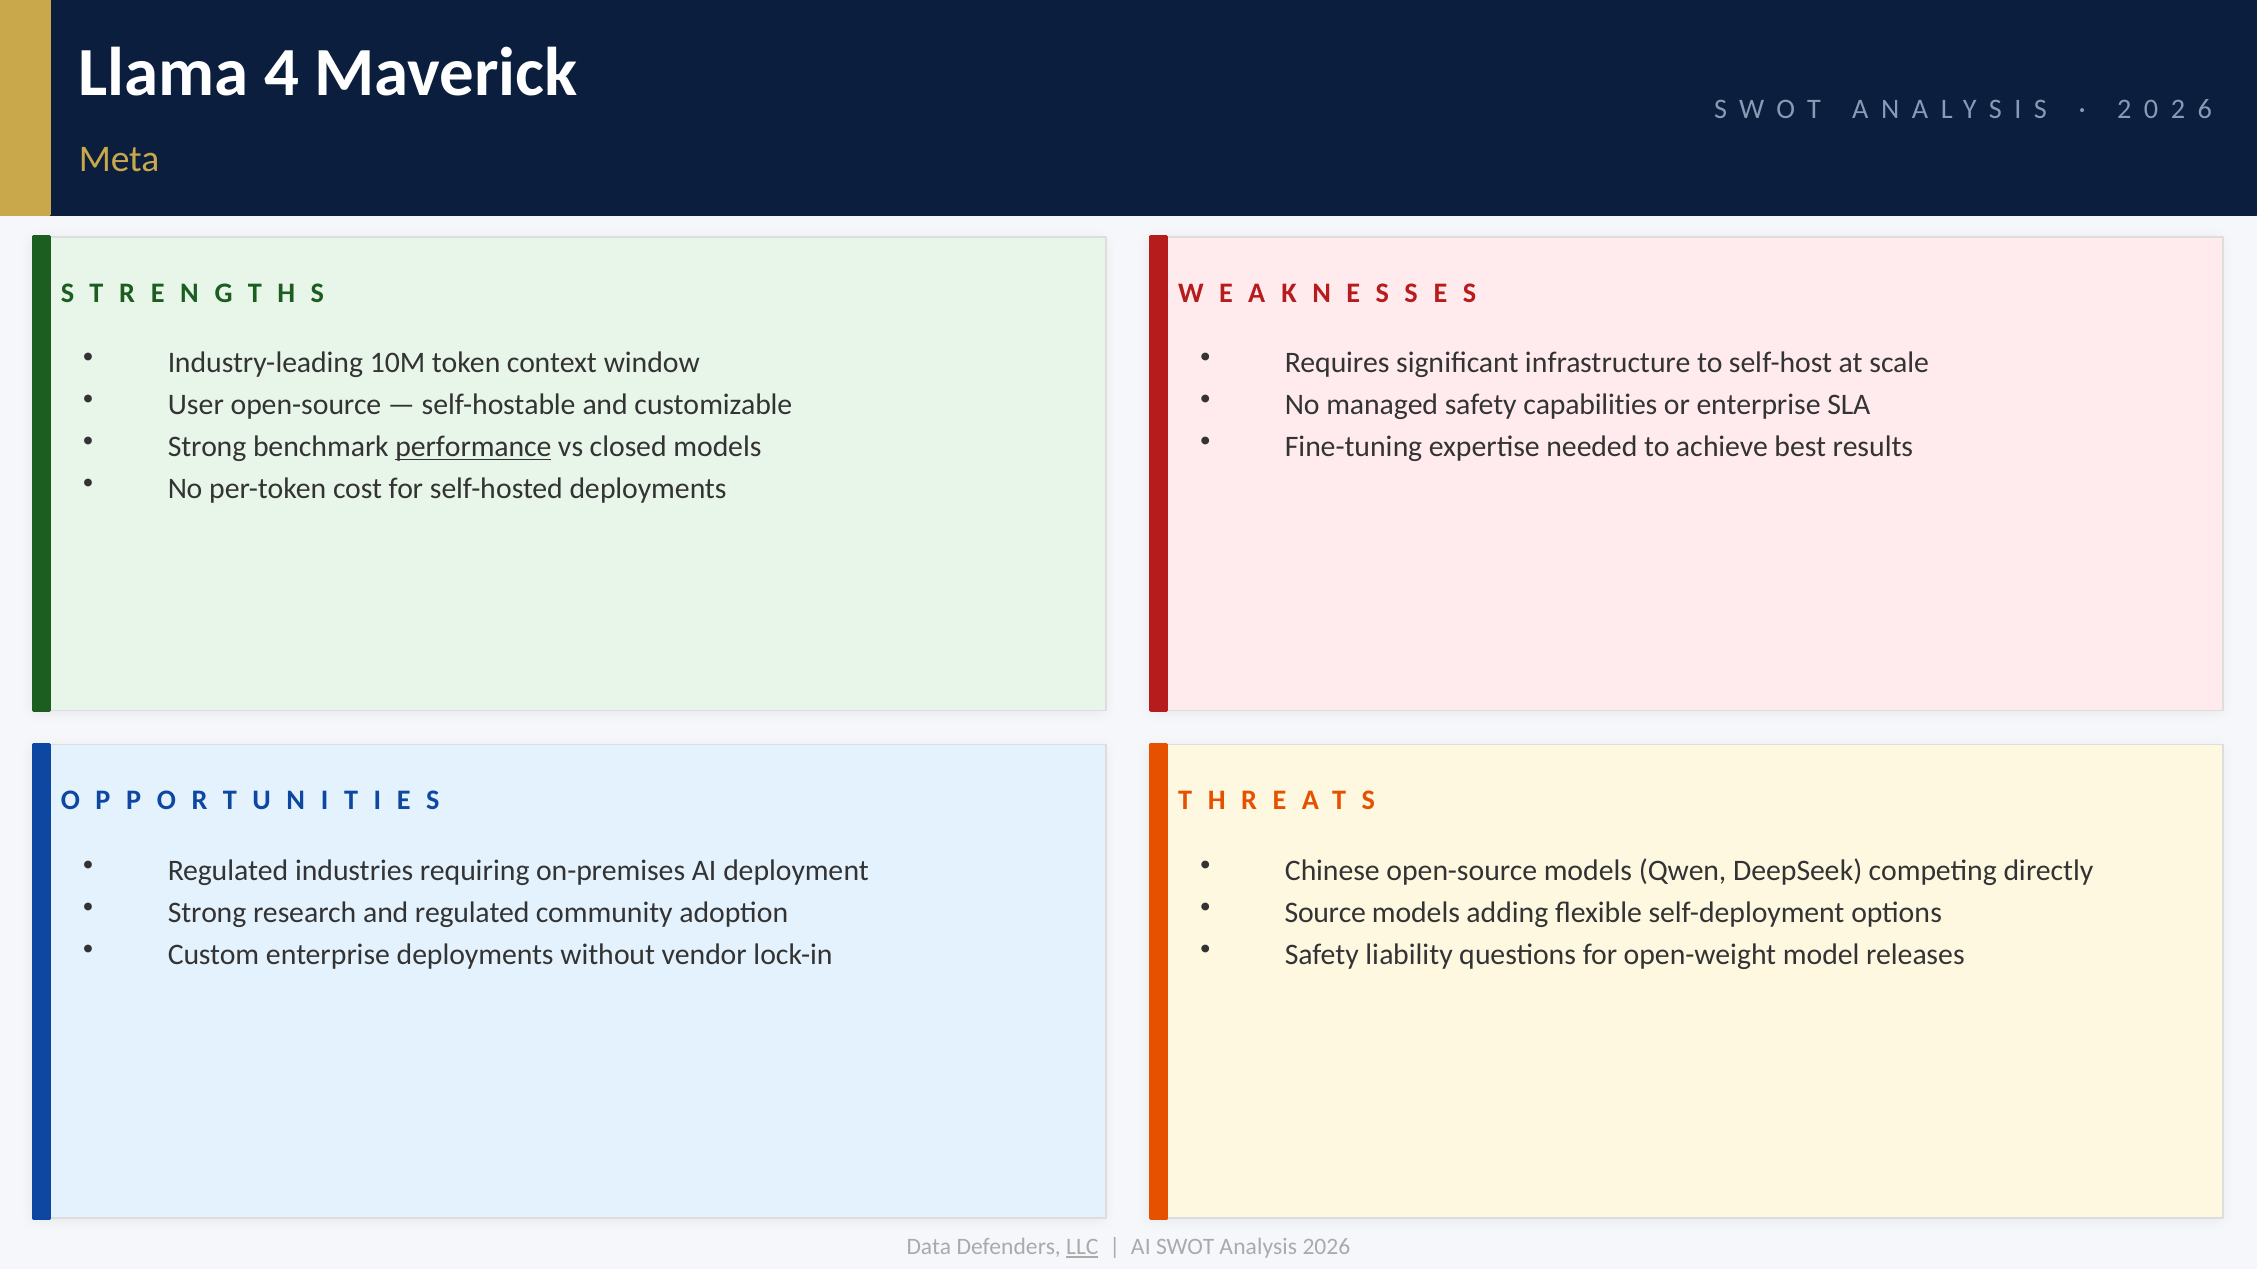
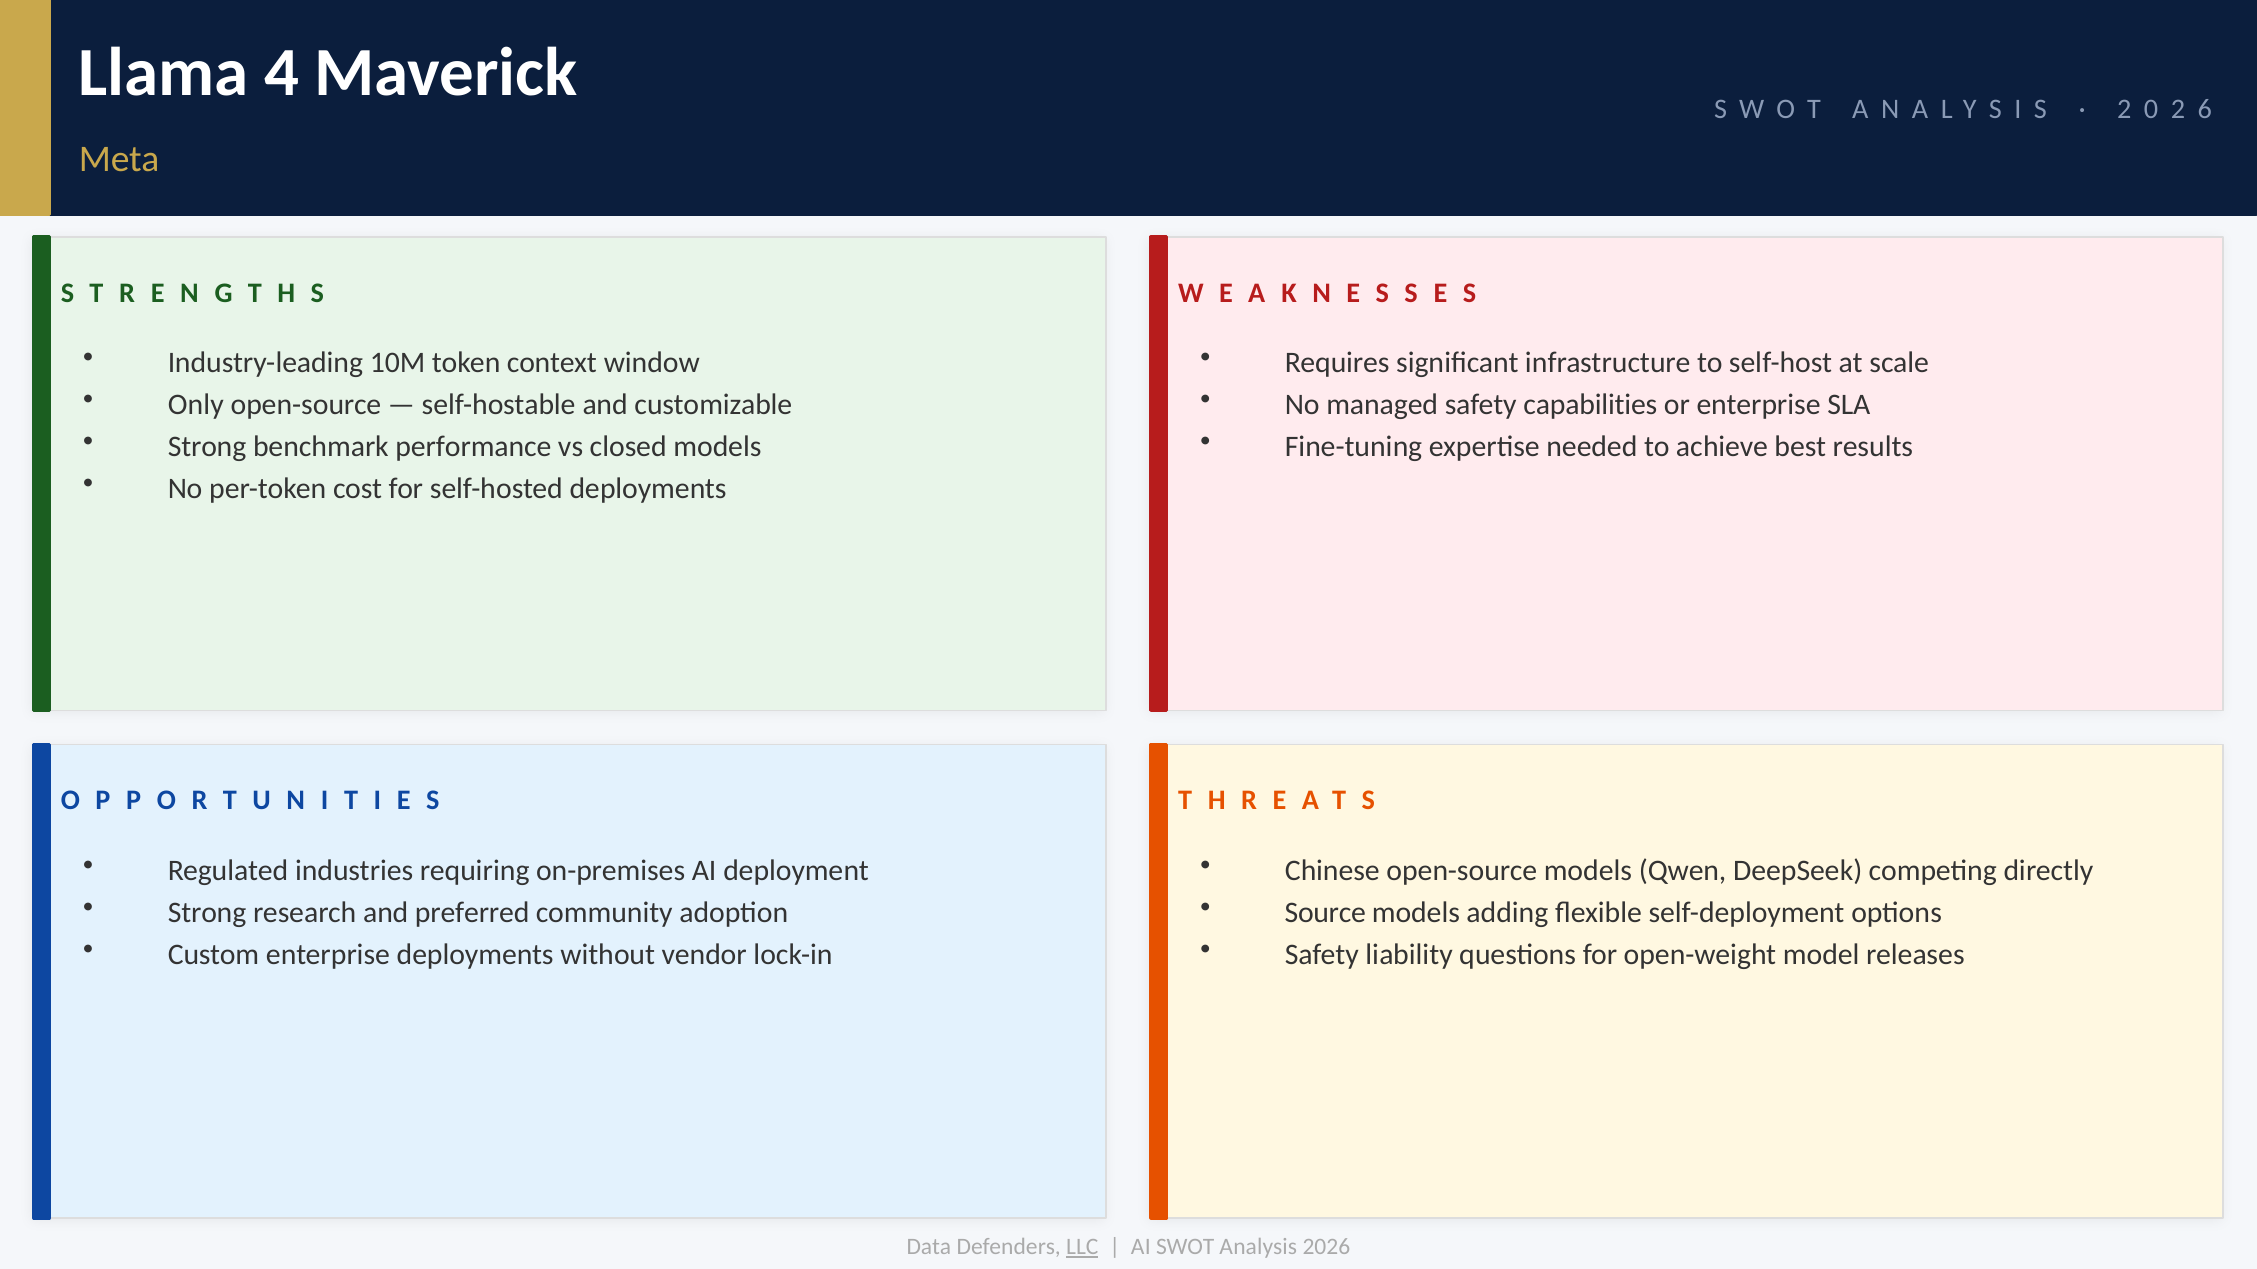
User: User -> Only (196, 405)
performance underline: present -> none (473, 447)
and regulated: regulated -> preferred (472, 913)
